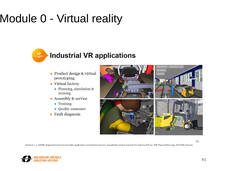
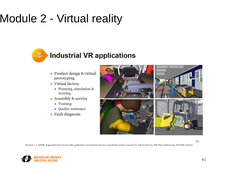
0: 0 -> 2 (43, 19)
